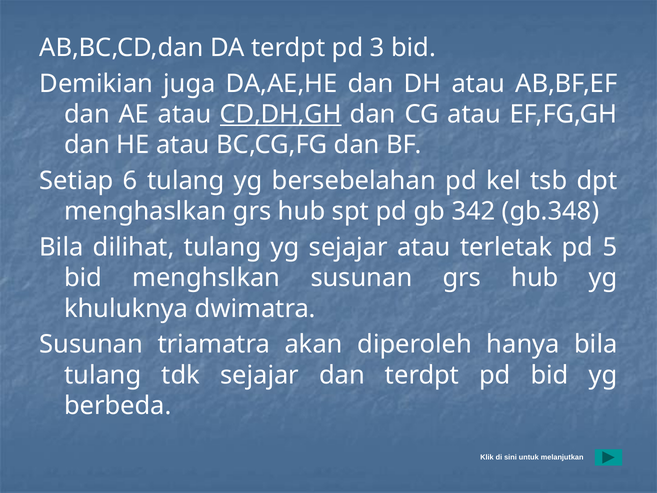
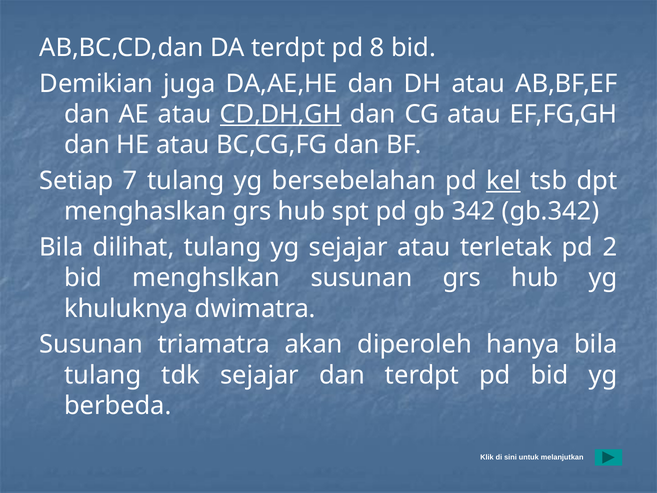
3: 3 -> 8 (377, 48)
6: 6 -> 7 (130, 181)
kel underline: none -> present (503, 181)
gb.348: gb.348 -> gb.342 (551, 211)
5: 5 -> 2 (610, 247)
